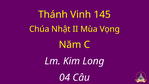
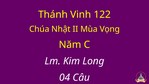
145: 145 -> 122 (102, 14)
